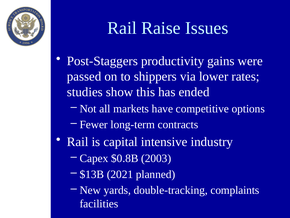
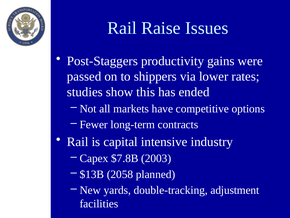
$0.8B: $0.8B -> $7.8B (125, 158)
2021: 2021 -> 2058 (120, 174)
complaints: complaints -> adjustment (235, 190)
